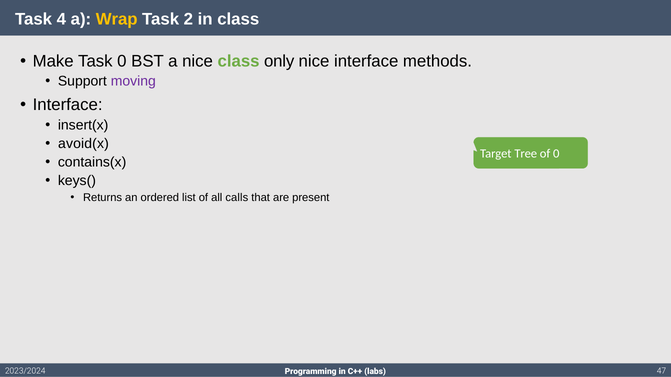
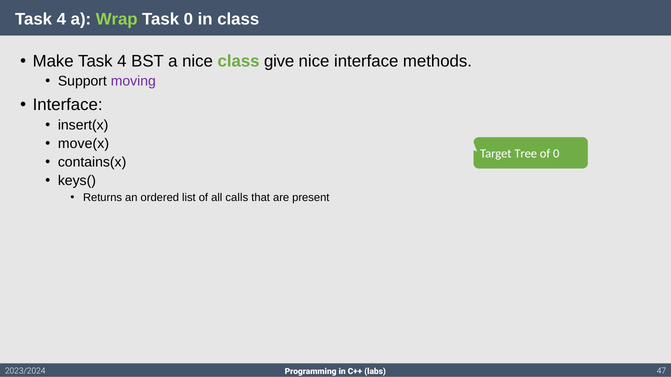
Wrap colour: yellow -> light green (117, 19)
Task 2: 2 -> 0 (188, 19)
Make Task 0: 0 -> 4 (122, 61)
only: only -> give (279, 61)
avoid(x: avoid(x -> move(x (83, 144)
